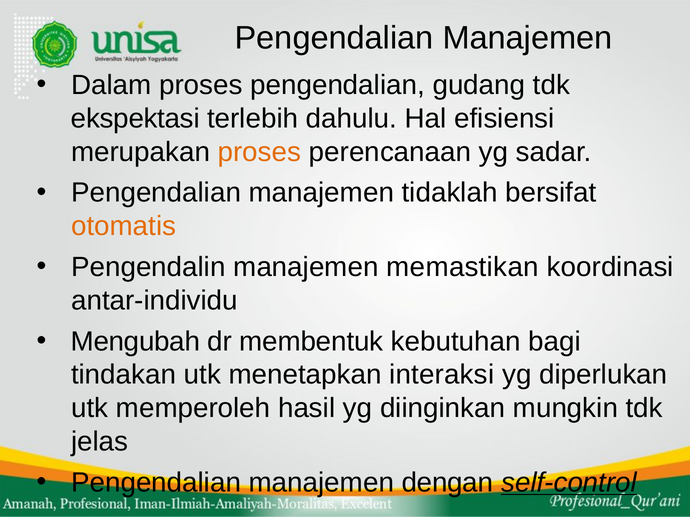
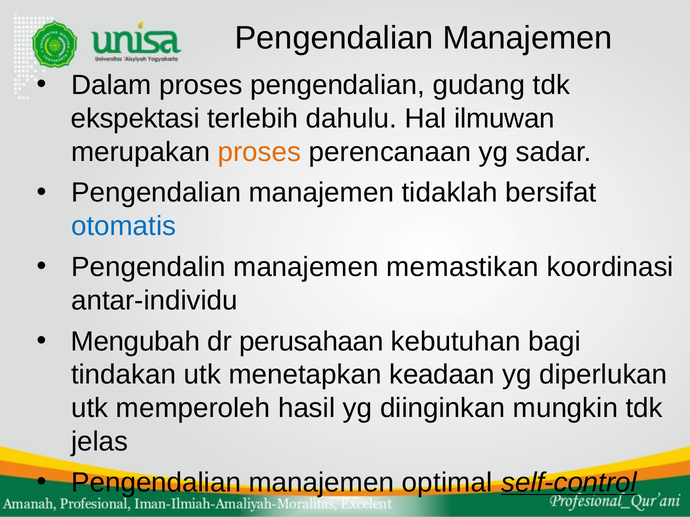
efisiensi: efisiensi -> ilmuwan (504, 119)
otomatis colour: orange -> blue (124, 226)
membentuk: membentuk -> perusahaan (311, 342)
interaksi: interaksi -> keadaan (442, 375)
dengan: dengan -> optimal (447, 483)
